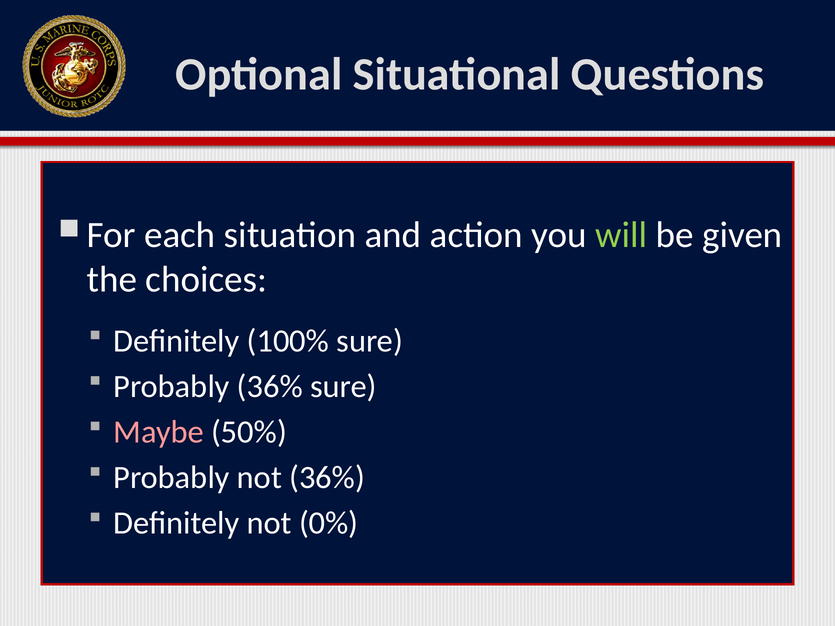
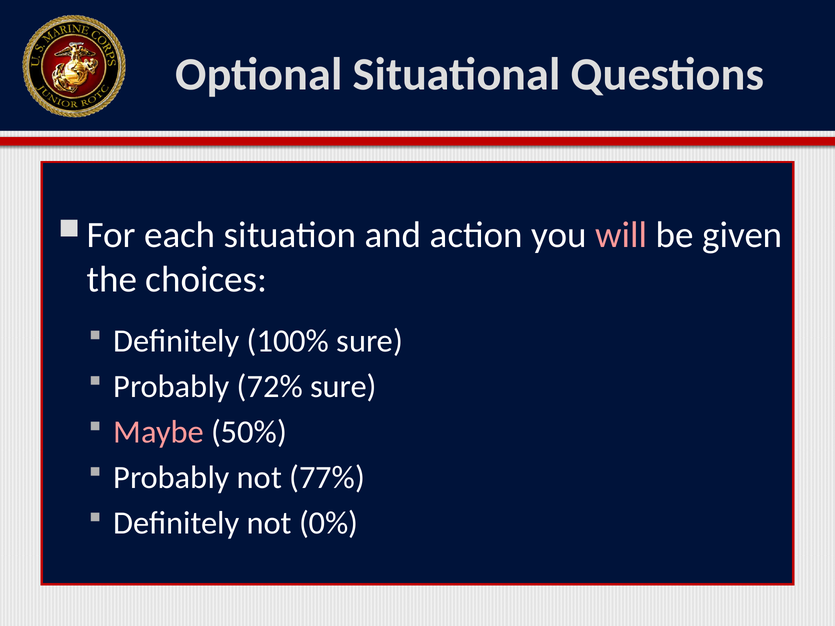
will colour: light green -> pink (621, 235)
Probably 36%: 36% -> 72% (270, 387)
not 36%: 36% -> 77% (327, 478)
